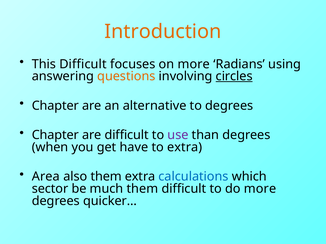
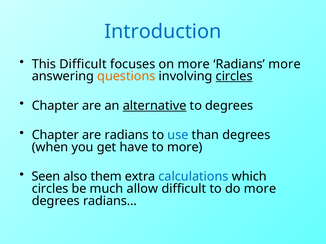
Introduction colour: orange -> blue (163, 32)
Radians using: using -> more (285, 64)
alternative underline: none -> present (155, 106)
are difficult: difficult -> radians (127, 135)
use colour: purple -> blue (178, 135)
to extra: extra -> more (185, 147)
Area: Area -> Seen (46, 177)
sector: sector -> circles (50, 189)
much them: them -> allow (142, 189)
quicker…: quicker… -> radians… (110, 201)
